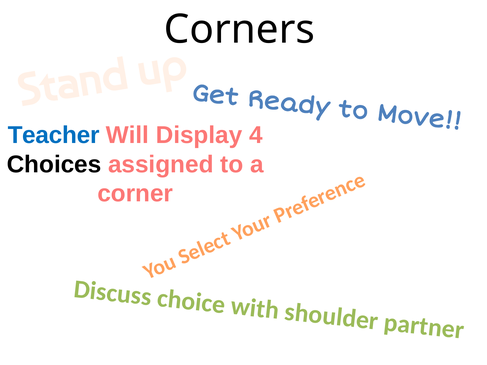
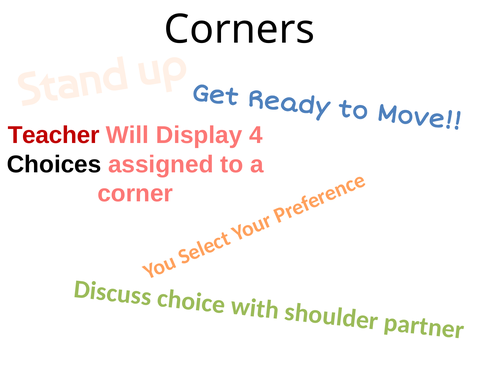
Teacher colour: blue -> red (54, 135)
